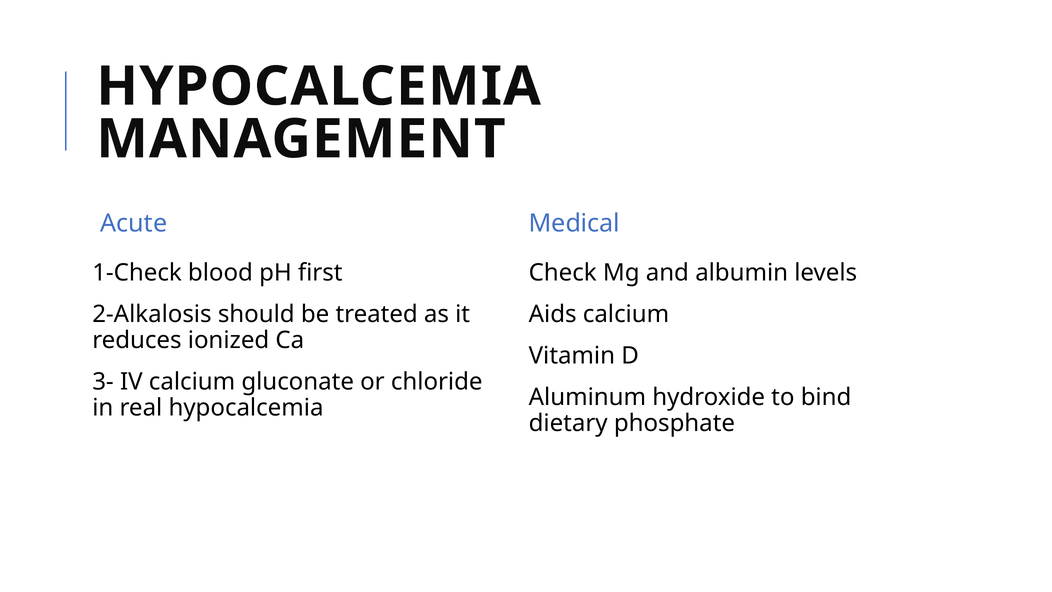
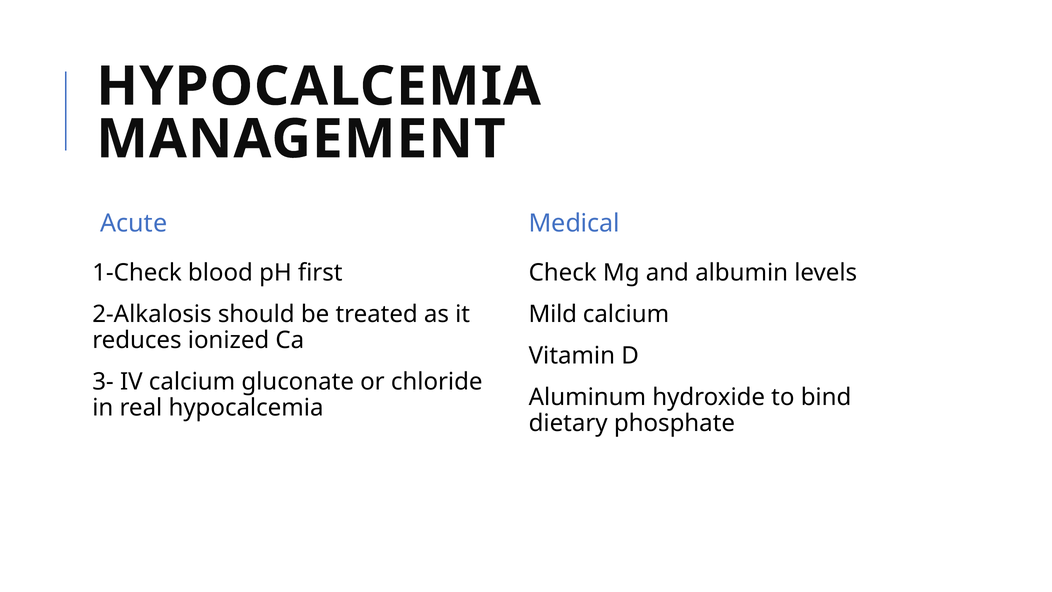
Aids: Aids -> Mild (553, 314)
